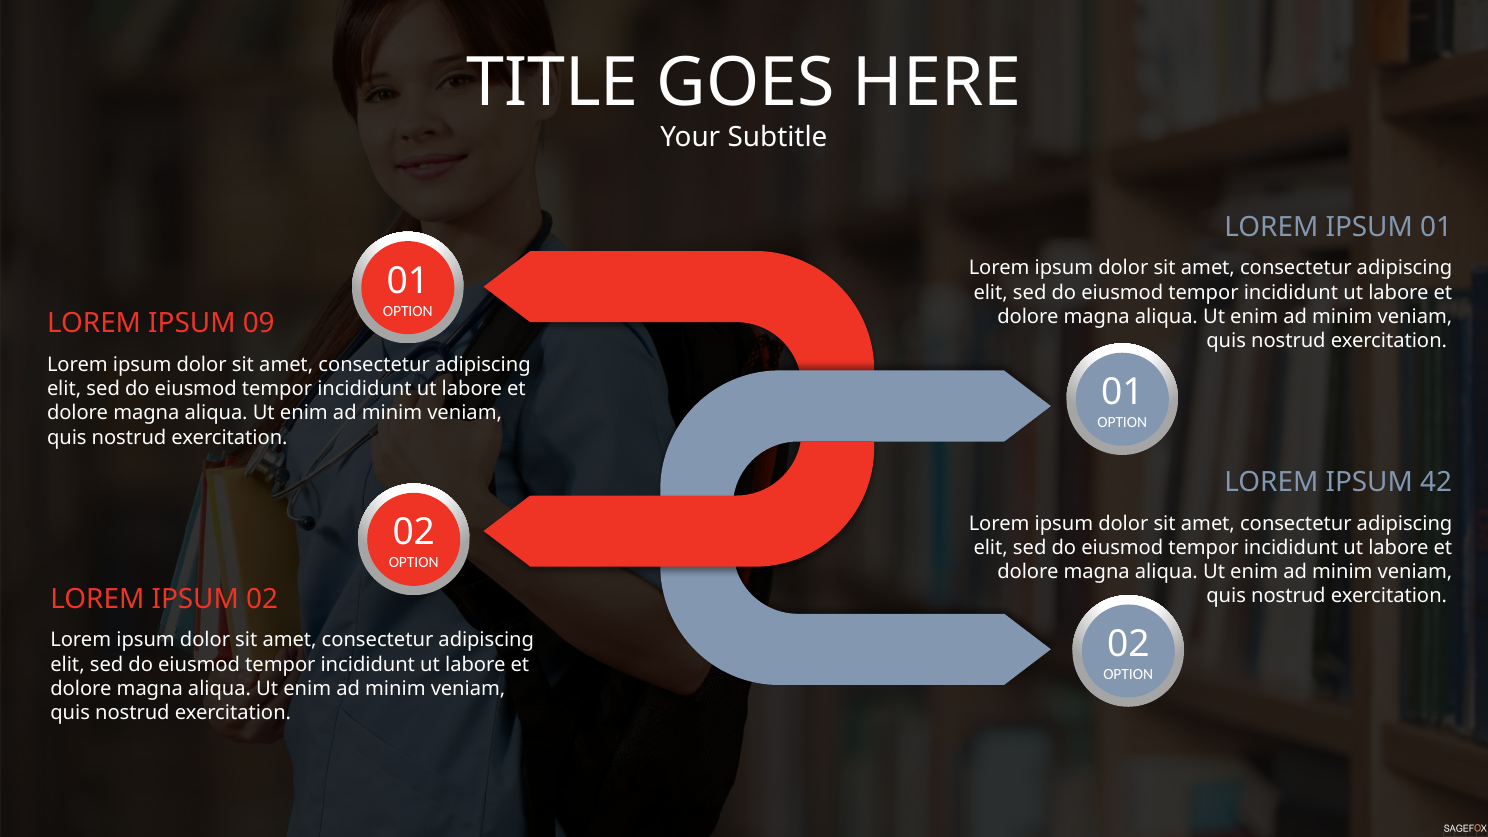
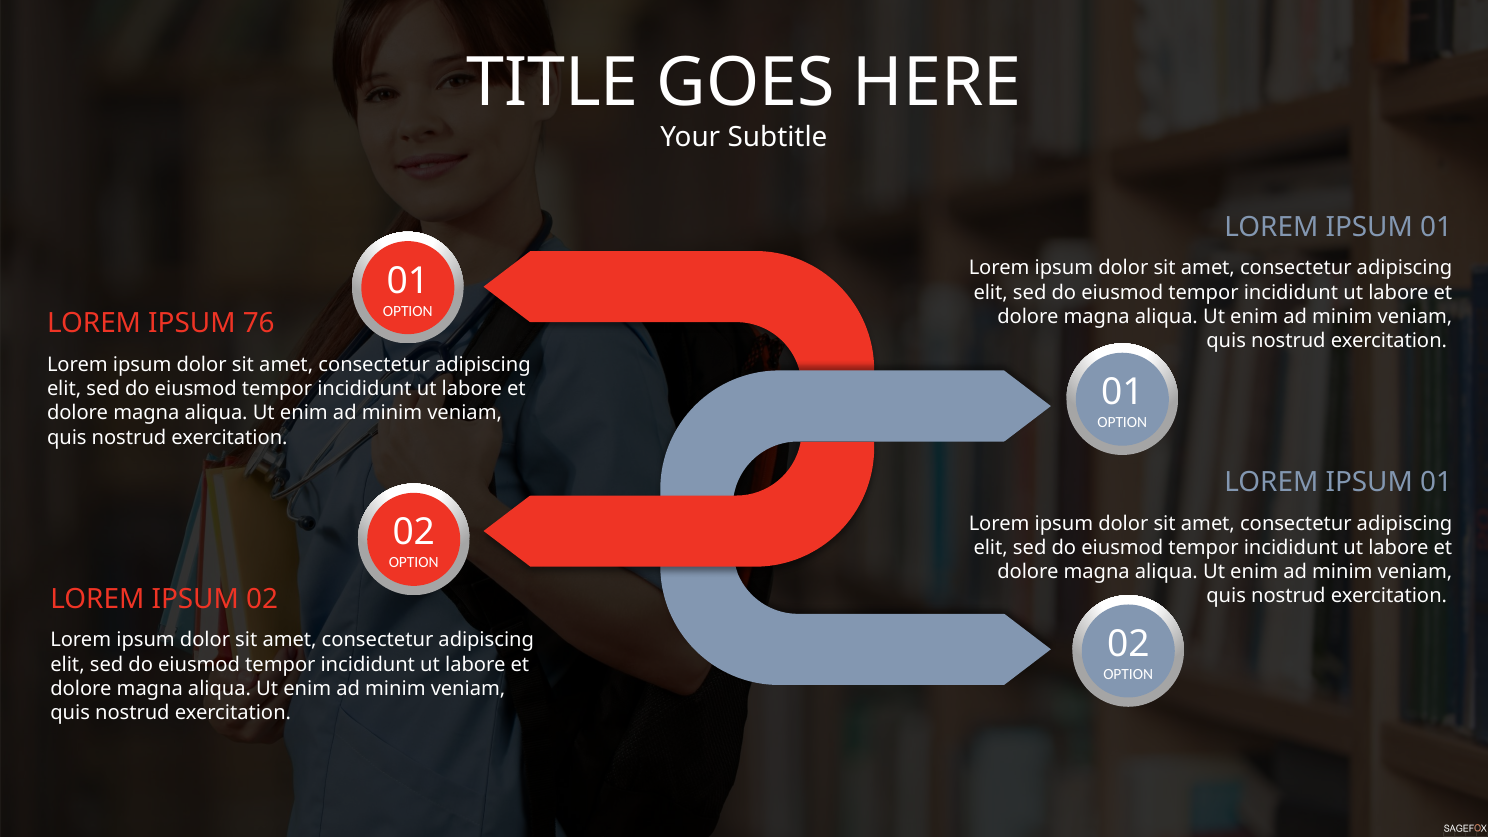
09: 09 -> 76 (259, 324)
42: 42 -> 01 (1436, 482)
